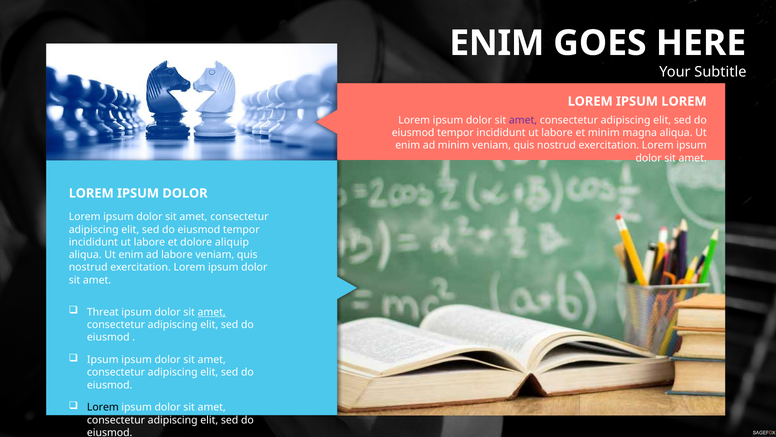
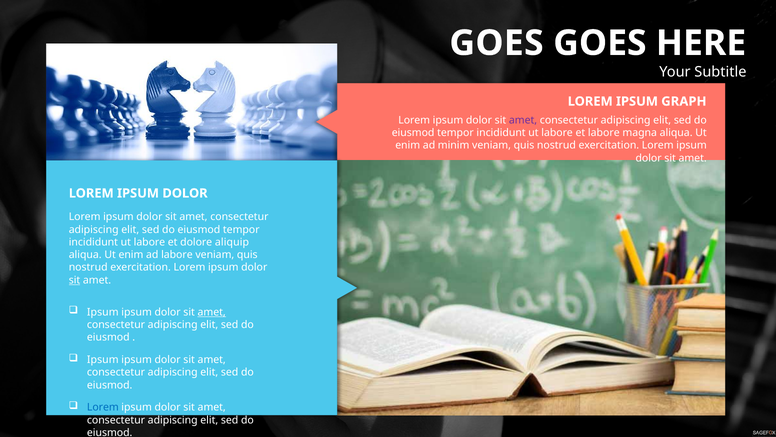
ENIM: ENIM -> GOES (497, 43)
IPSUM LOREM: LOREM -> GRAPH (684, 101)
et minim: minim -> labore (604, 133)
sit underline: none -> present (75, 280)
Threat: Threat -> Ipsum (103, 312)
Lorem colour: black -> blue (103, 407)
